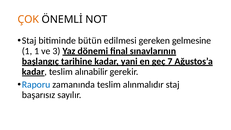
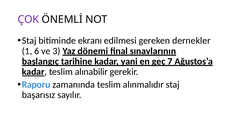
ÇOK colour: orange -> purple (28, 19)
bütün: bütün -> ekranı (90, 41)
gelmesine: gelmesine -> dernekler (191, 41)
1 1: 1 -> 6 (37, 51)
